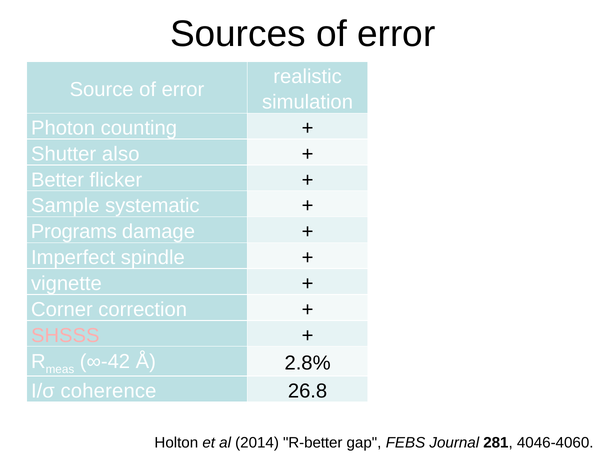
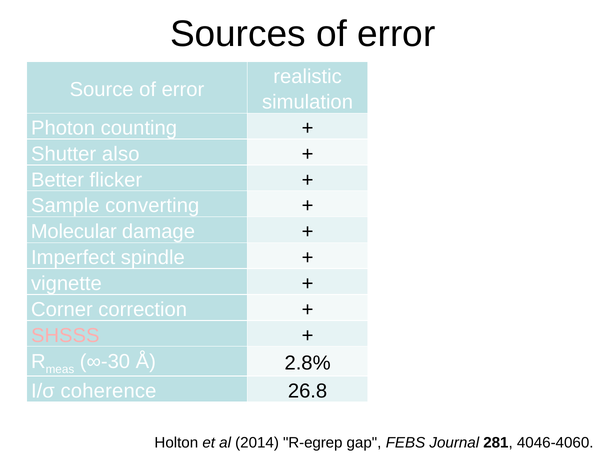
systematic: systematic -> converting (152, 206)
Programs: Programs -> Molecular (74, 232)
∞-42: ∞-42 -> ∞-30 (105, 362)
R-better: R-better -> R-egrep (313, 443)
